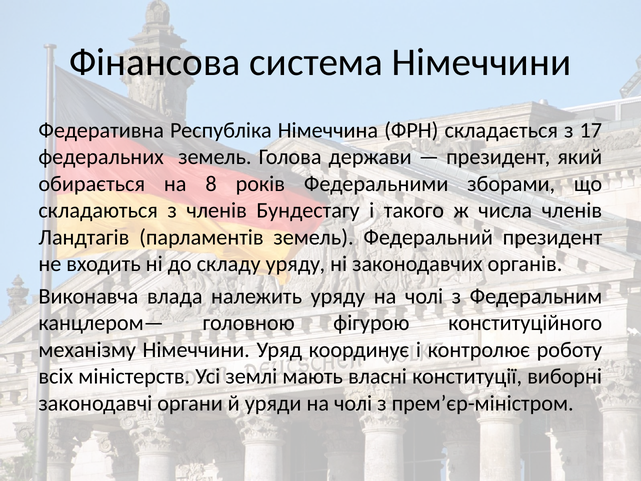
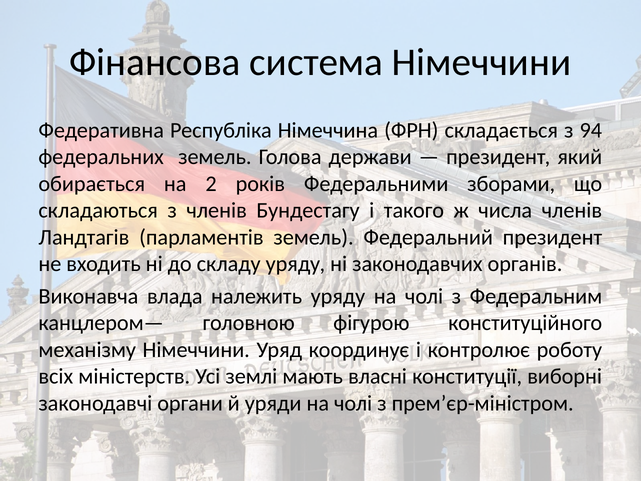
17: 17 -> 94 (591, 130)
8: 8 -> 2 (211, 184)
